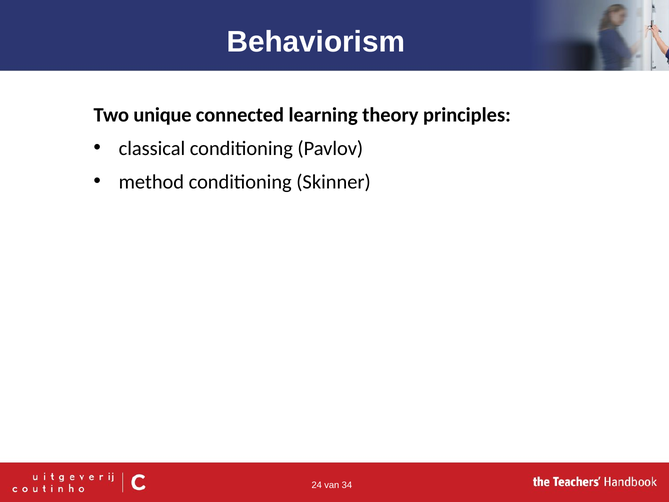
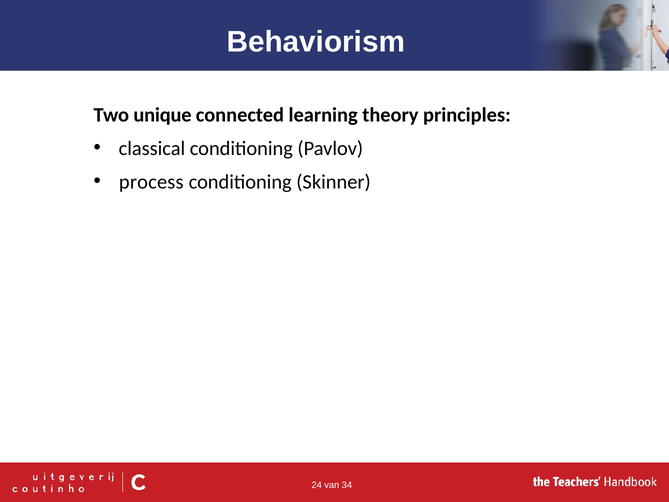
method: method -> process (151, 182)
